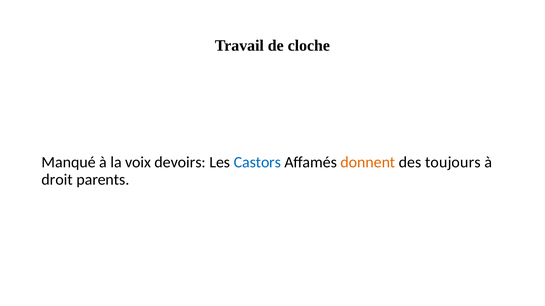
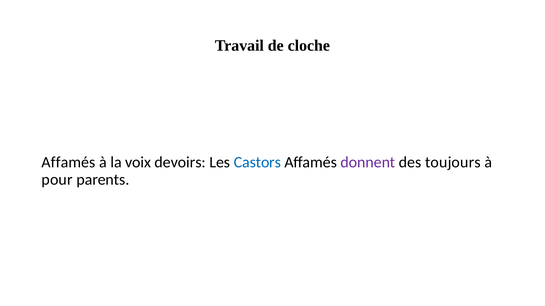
Manqué: Manqué -> Affamés (69, 163)
donnent colour: orange -> purple (368, 163)
droit: droit -> pour (57, 180)
